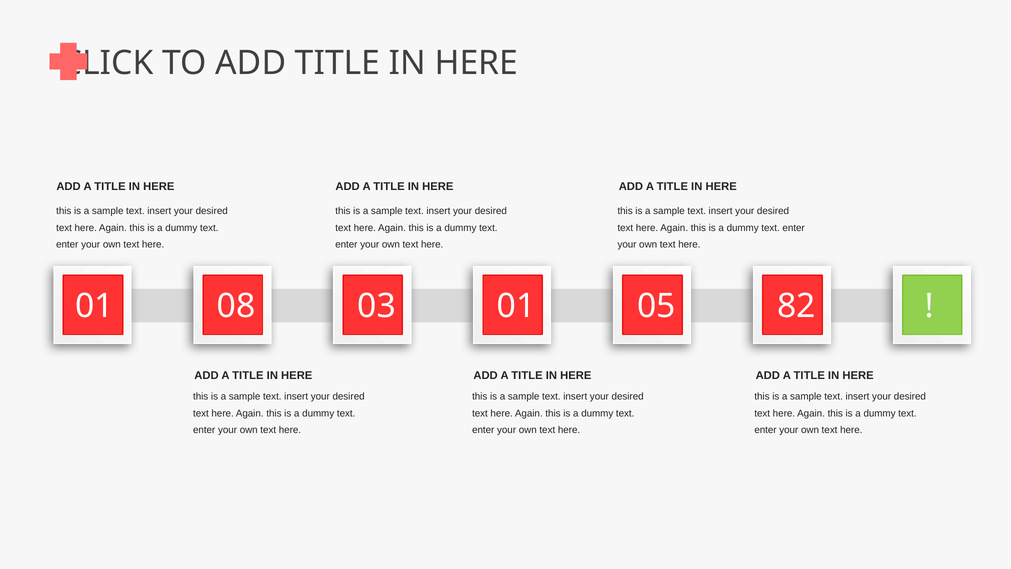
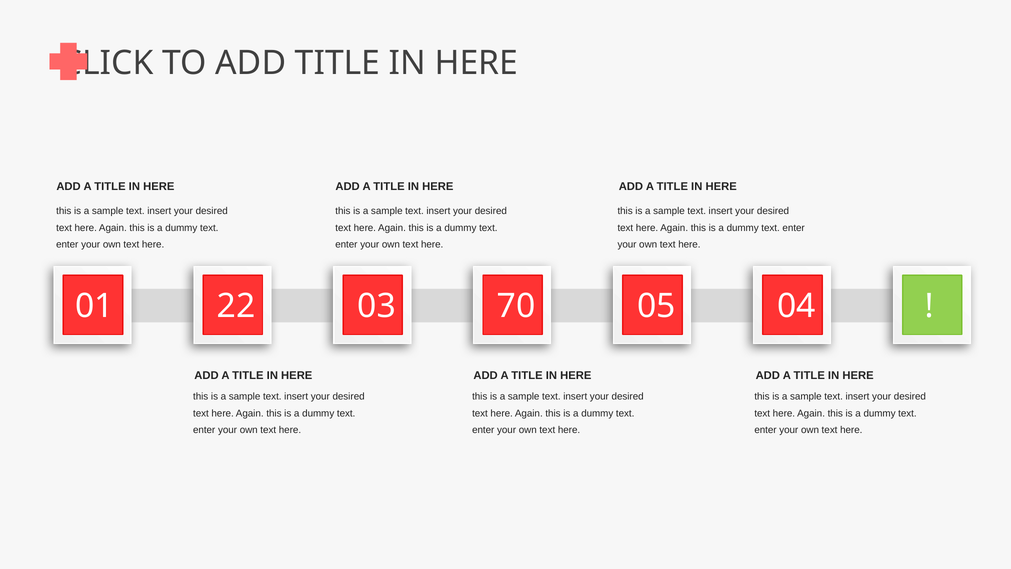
08: 08 -> 22 (236, 306)
03 01: 01 -> 70 (516, 306)
82: 82 -> 04 (797, 306)
